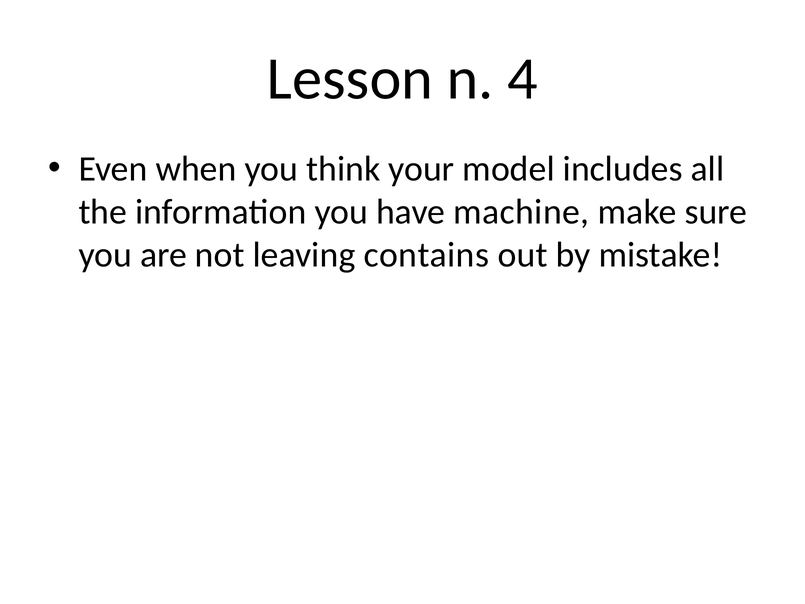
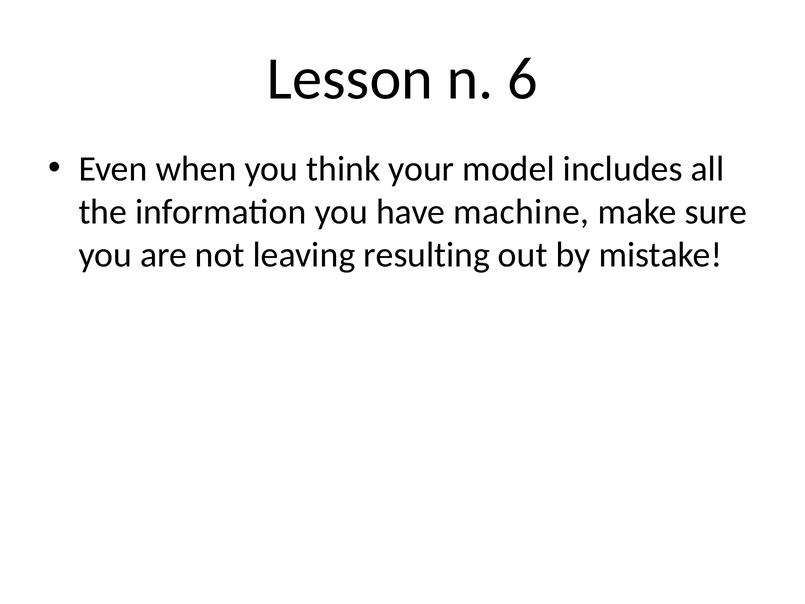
4: 4 -> 6 (522, 79)
contains: contains -> resulting (427, 255)
